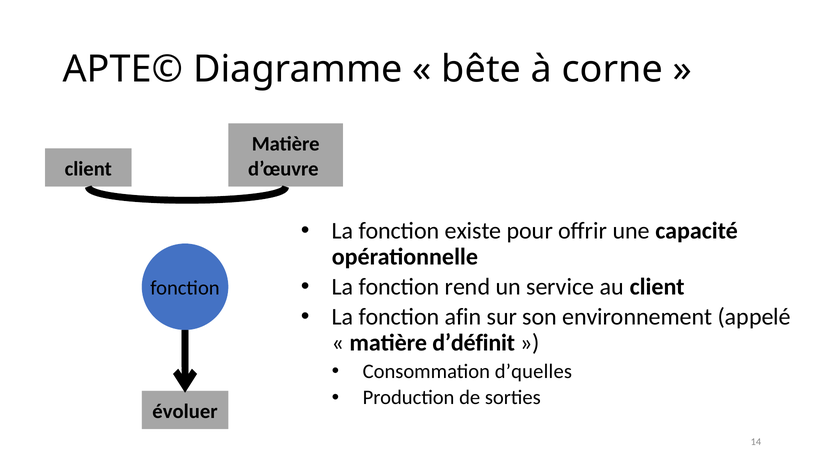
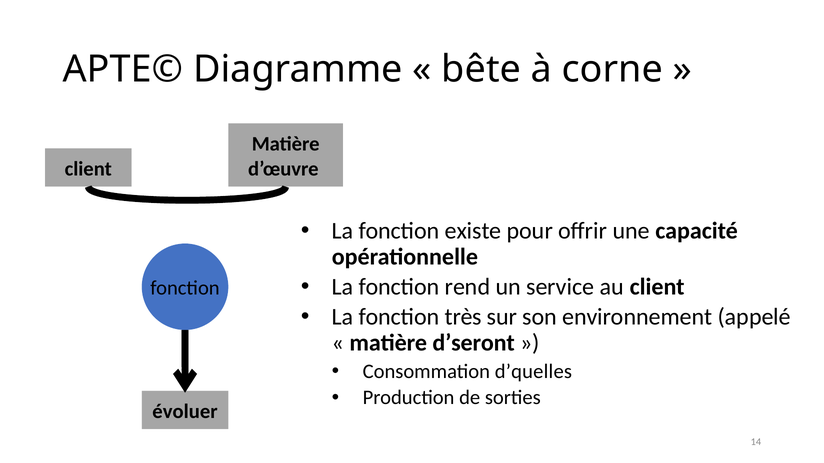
afin: afin -> très (463, 317)
d’définit: d’définit -> d’seront (474, 343)
